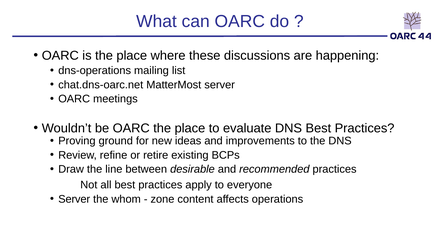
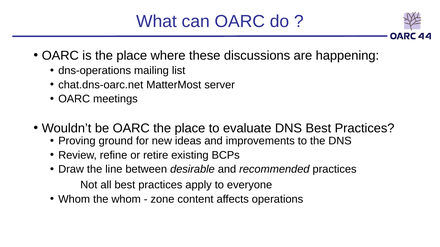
Server: Server -> Whom (74, 200)
